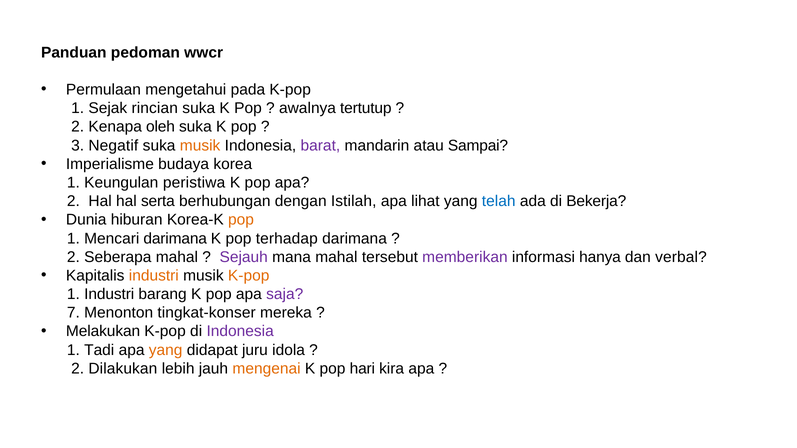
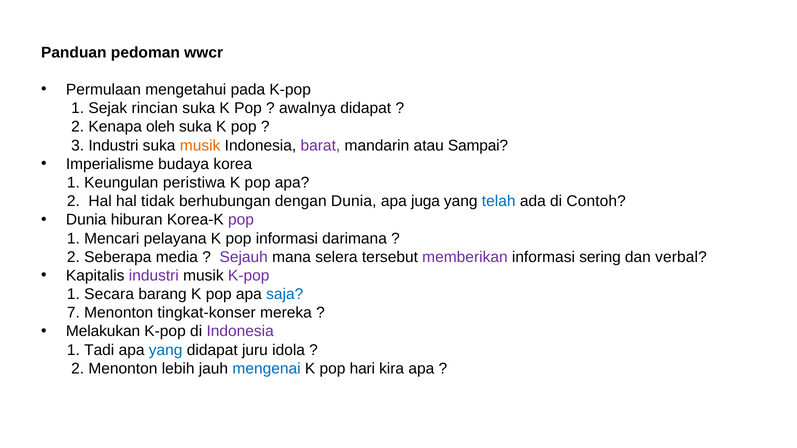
awalnya tertutup: tertutup -> didapat (366, 108)
3 Negatif: Negatif -> Industri (113, 146)
serta: serta -> tidak (158, 201)
dengan Istilah: Istilah -> Dunia (354, 201)
lihat: lihat -> juga (426, 201)
Bekerja: Bekerja -> Contoh (596, 201)
pop colour: orange -> purple (241, 220)
Mencari darimana: darimana -> pelayana (175, 239)
pop terhadap: terhadap -> informasi (287, 239)
Seberapa mahal: mahal -> media (177, 257)
mana mahal: mahal -> selera (336, 257)
hanya: hanya -> sering (600, 257)
industri colour: orange -> purple (154, 276)
K-pop colour: orange -> purple (249, 276)
1 Industri: Industri -> Secara (109, 294)
saja colour: purple -> blue (285, 294)
yang colour: orange -> blue (166, 350)
2 Dilakukan: Dilakukan -> Menonton (123, 369)
mengenai colour: orange -> blue (267, 369)
